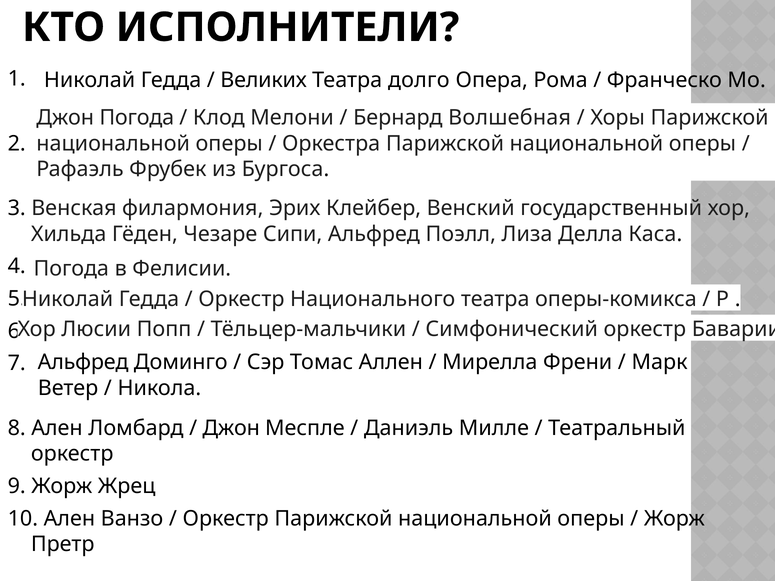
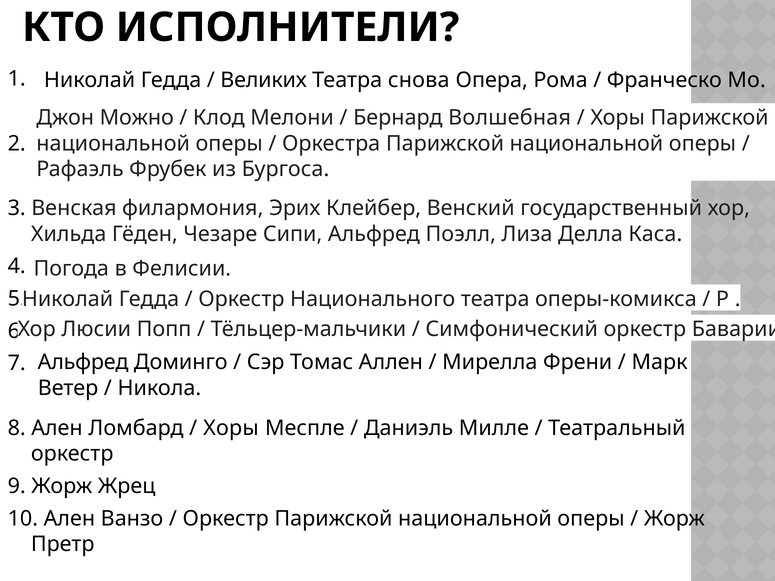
долго: долго -> снова (419, 80)
Джон Погода: Погода -> Можно (137, 118)
Джон: Джон -> Хоры (231, 428)
